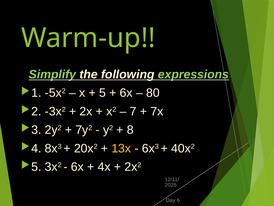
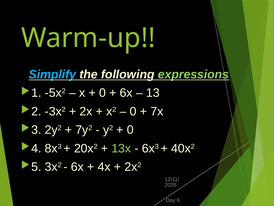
Simplify colour: light green -> light blue (52, 74)
5: 5 -> 0 (102, 93)
80: 80 -> 13 (153, 93)
7: 7 -> 0 (133, 111)
8: 8 -> 0 (130, 130)
13x colour: yellow -> light green (121, 148)
